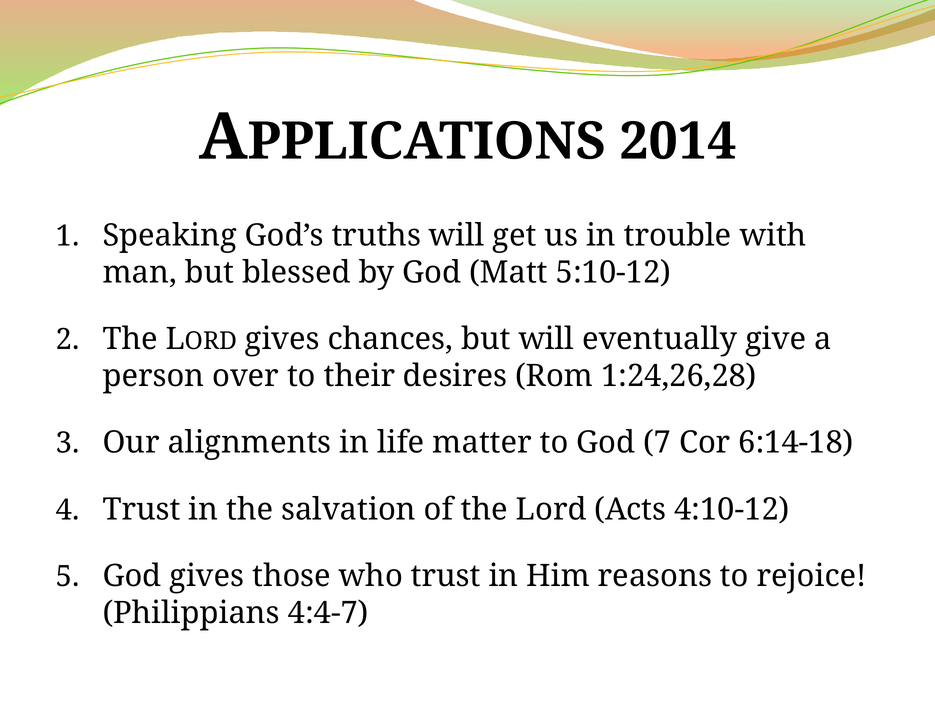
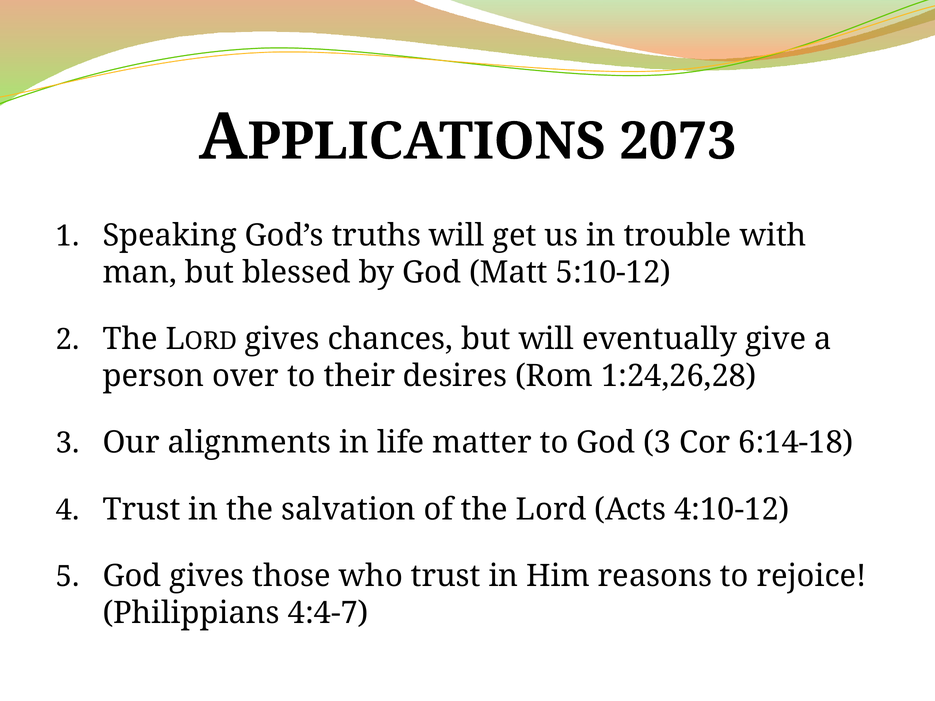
2014: 2014 -> 2073 (678, 142)
God 7: 7 -> 3 (657, 443)
